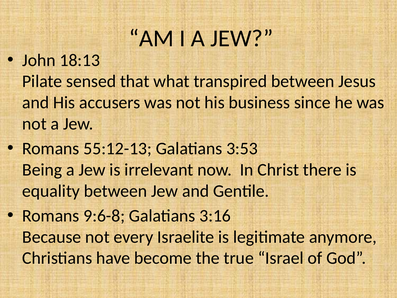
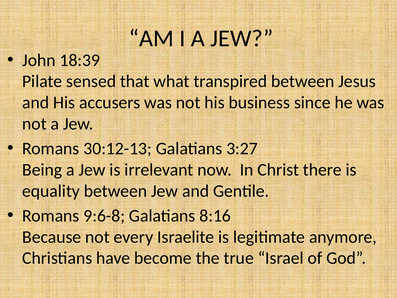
18:13: 18:13 -> 18:39 (80, 60)
55:12-13: 55:12-13 -> 30:12-13 (118, 148)
3:53: 3:53 -> 3:27 (242, 148)
3:16: 3:16 -> 8:16 (215, 216)
